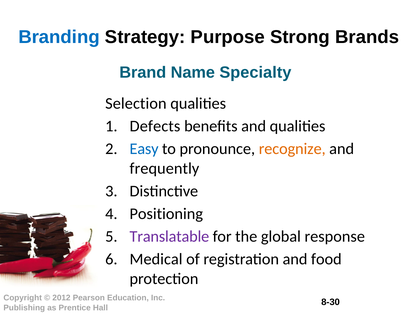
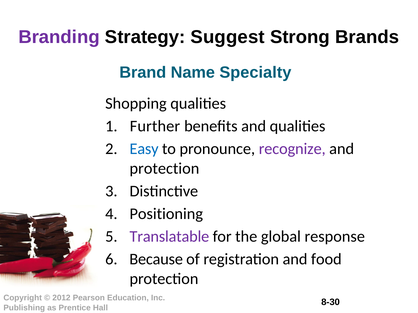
Branding colour: blue -> purple (59, 37)
Purpose: Purpose -> Suggest (228, 37)
Selection: Selection -> Shopping (136, 104)
Defects: Defects -> Further (155, 126)
recognize colour: orange -> purple (292, 149)
frequently: frequently -> protection (164, 169)
Medical: Medical -> Because (156, 260)
